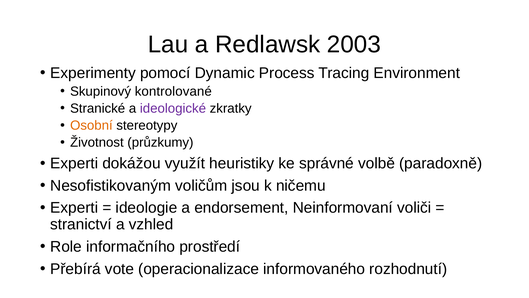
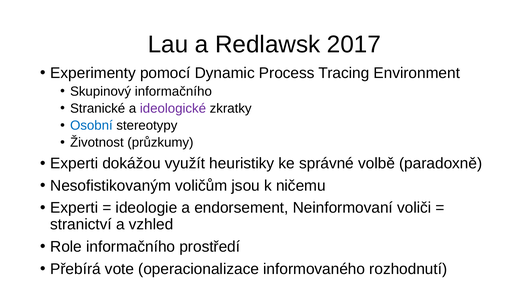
2003: 2003 -> 2017 (354, 44)
Skupinový kontrolované: kontrolované -> informačního (173, 91)
Osobní colour: orange -> blue (91, 125)
